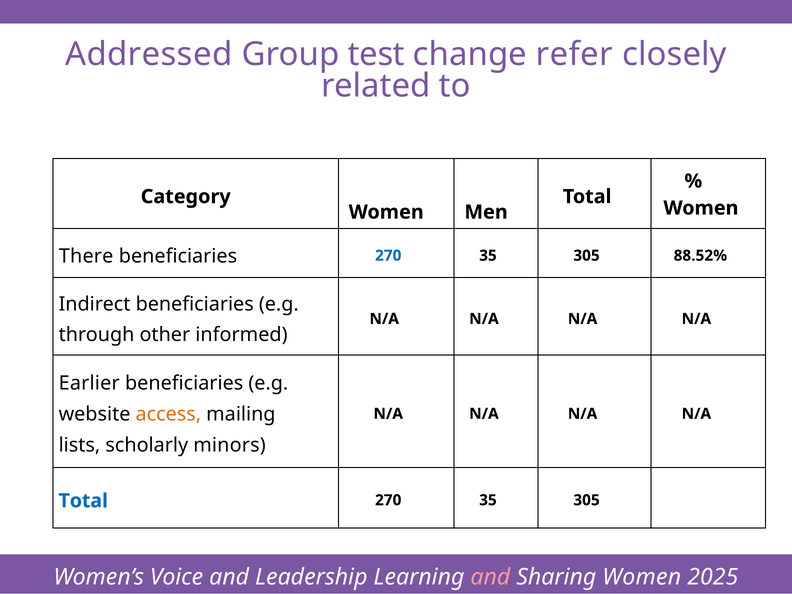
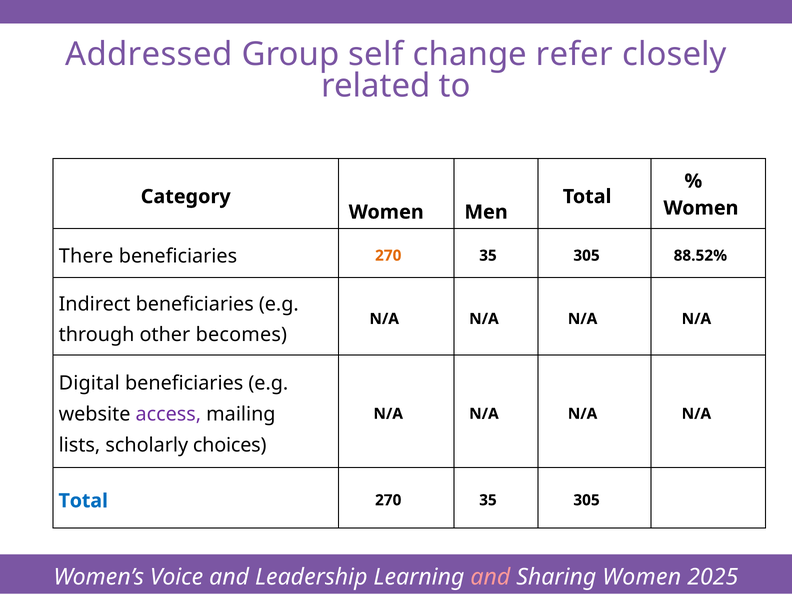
test: test -> self (376, 54)
270 colour: blue -> orange (388, 256)
informed: informed -> becomes (241, 335)
Earlier: Earlier -> Digital (89, 383)
access colour: orange -> purple (168, 414)
minors: minors -> choices (230, 445)
